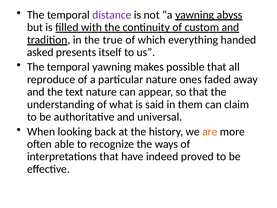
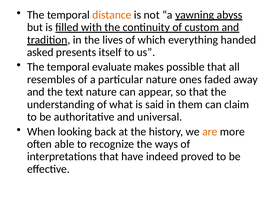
distance colour: purple -> orange (112, 15)
true: true -> lives (113, 40)
temporal yawning: yawning -> evaluate (112, 67)
reproduce: reproduce -> resembles (51, 79)
